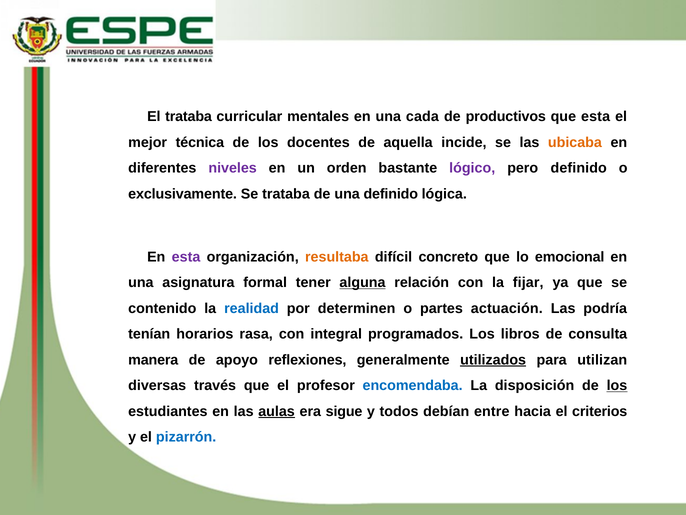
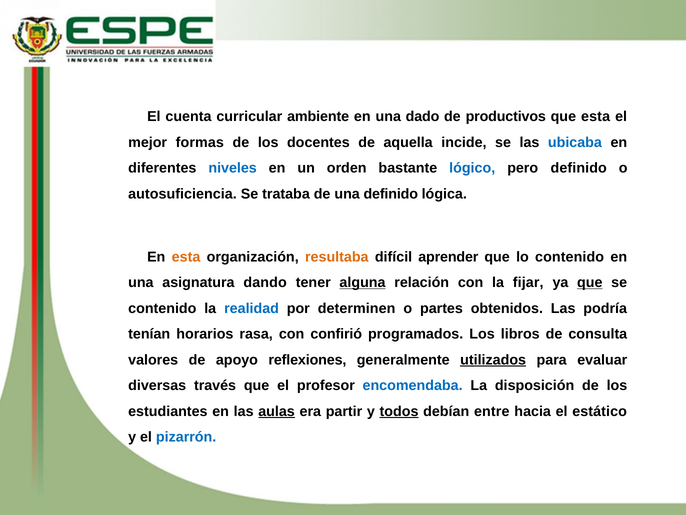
El trataba: trataba -> cuenta (188, 117)
mentales: mentales -> ambiente (318, 117)
cada: cada -> dado (423, 117)
técnica: técnica -> formas (200, 142)
ubicaba colour: orange -> blue (575, 142)
niveles colour: purple -> blue (233, 168)
lógico colour: purple -> blue (472, 168)
exclusivamente: exclusivamente -> autosuficiencia (183, 194)
esta colour: purple -> orange (186, 257)
concreto: concreto -> aprender (448, 257)
lo emocional: emocional -> contenido (570, 257)
formal: formal -> dando (265, 282)
que underline: none -> present (590, 282)
actuación: actuación -> obtenidos (507, 308)
integral: integral -> confirió (336, 334)
manera: manera -> valores (153, 360)
utilizan: utilizan -> evaluar (602, 360)
los underline: present -> none (617, 385)
sigue: sigue -> partir (344, 411)
todos underline: none -> present (399, 411)
criterios: criterios -> estático (600, 411)
